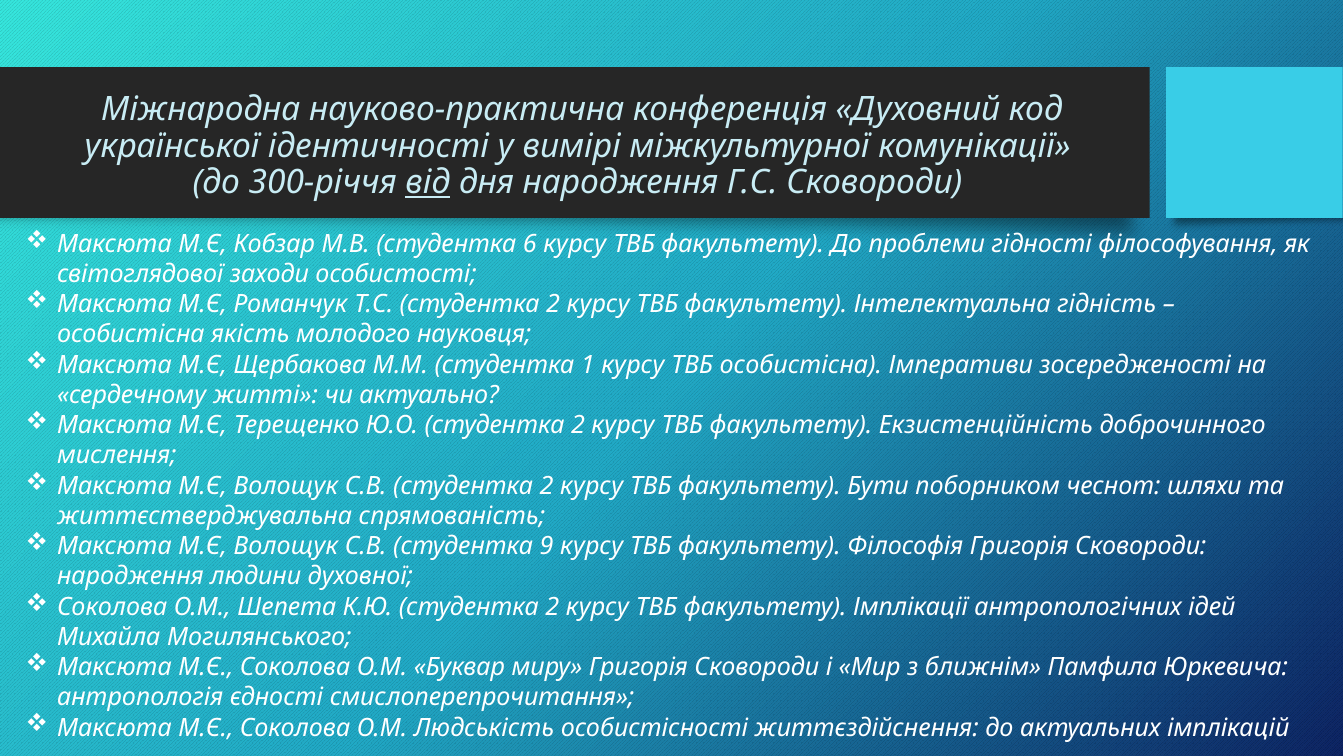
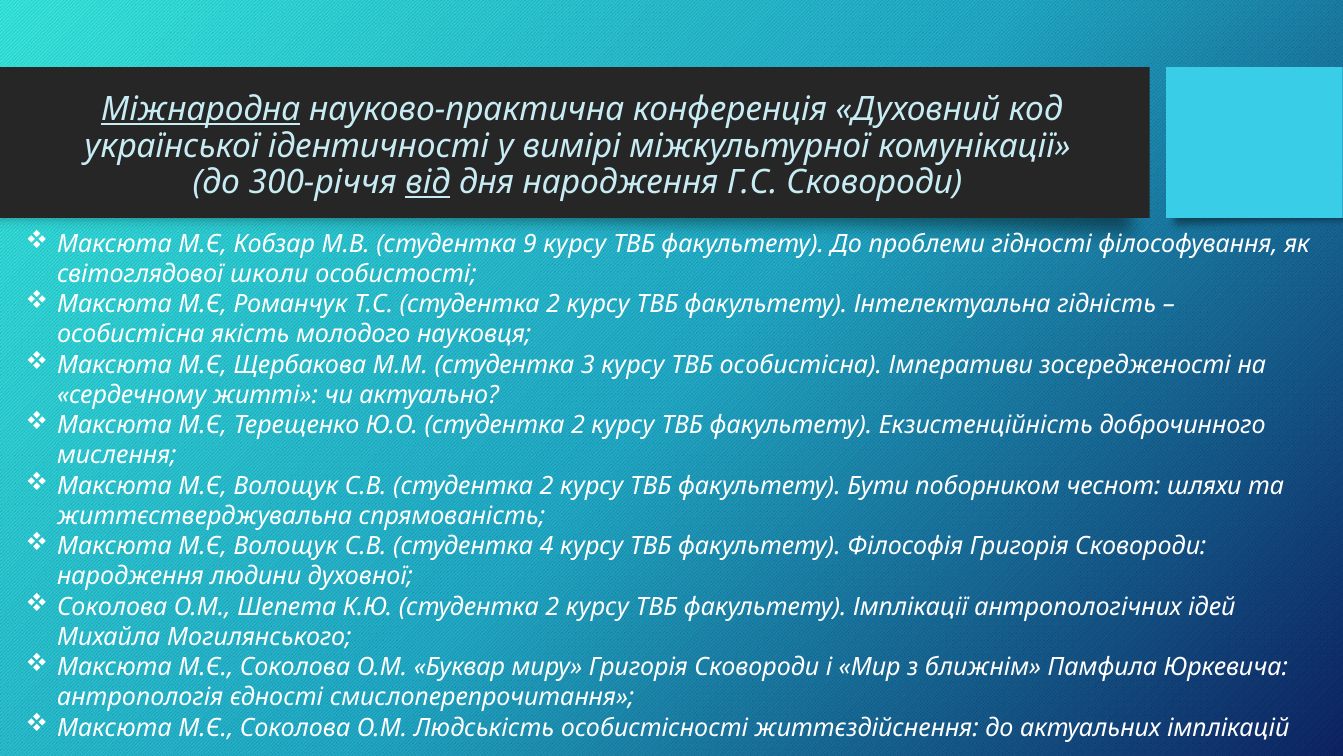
Міжнародна underline: none -> present (201, 110)
6: 6 -> 9 (530, 244)
заходи: заходи -> школи (269, 274)
1: 1 -> 3 (588, 365)
9: 9 -> 4 (547, 546)
